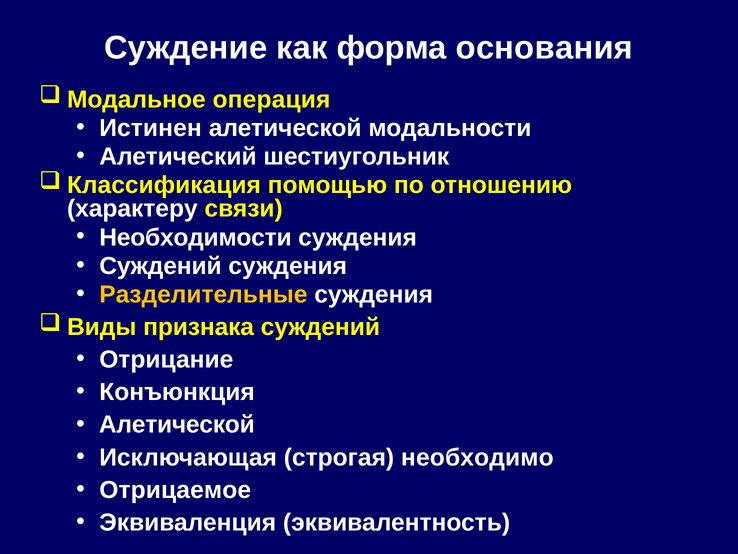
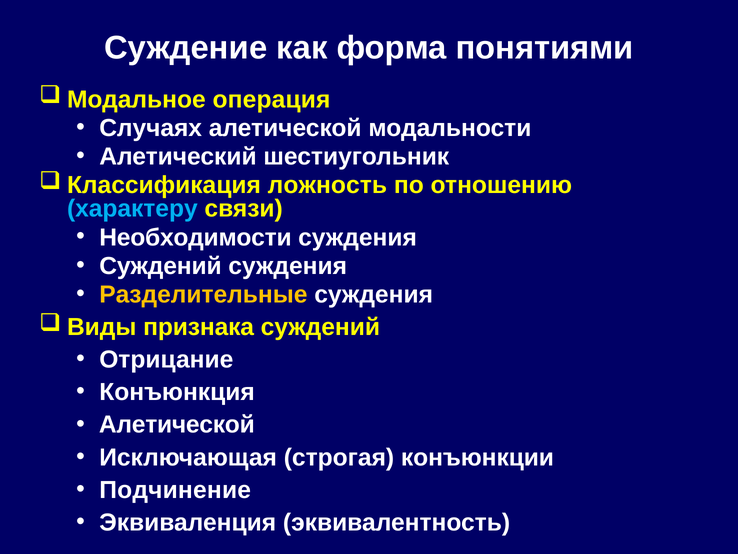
основания: основания -> понятиями (545, 48)
Истинен: Истинен -> Случаях (151, 128)
помощью: помощью -> ложность (327, 185)
характеру colour: white -> light blue (132, 209)
необходимо: необходимо -> конъюнкции (477, 457)
Отрицаемое: Отрицаемое -> Подчинение (175, 490)
